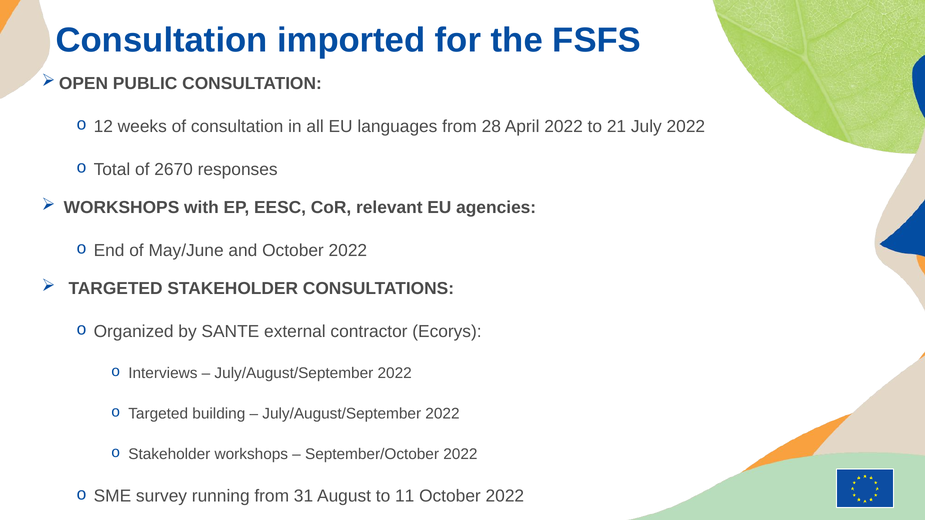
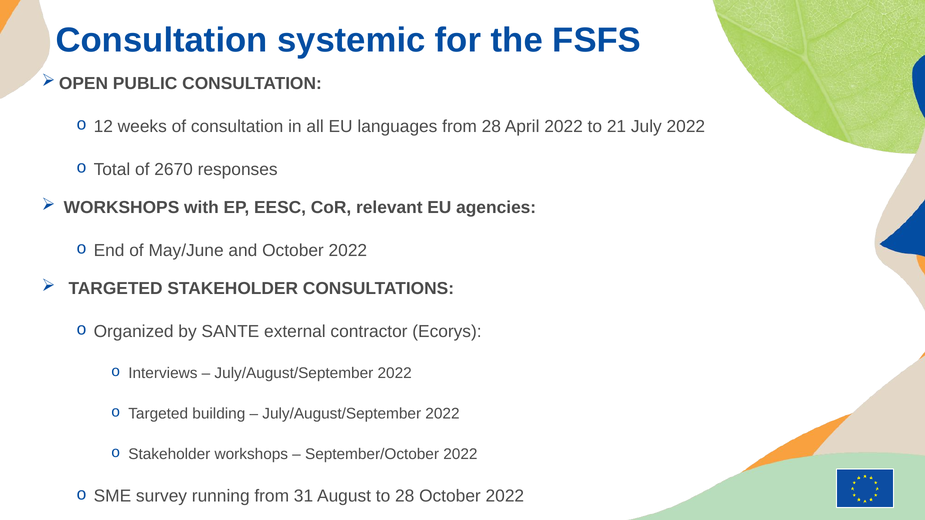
imported: imported -> systemic (351, 40)
to 11: 11 -> 28 (405, 497)
